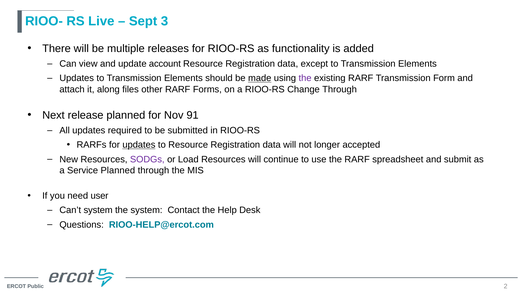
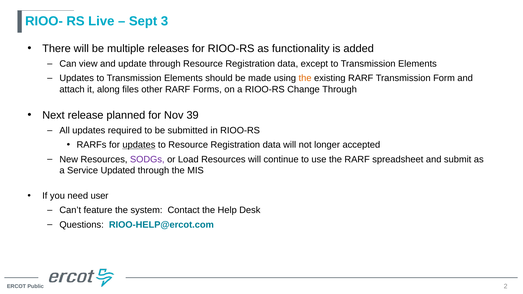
update account: account -> through (165, 64)
made underline: present -> none (260, 78)
the colour: purple -> orange (305, 78)
91: 91 -> 39 (193, 115)
Service Planned: Planned -> Updated (118, 171)
Can’t system: system -> feature (98, 210)
